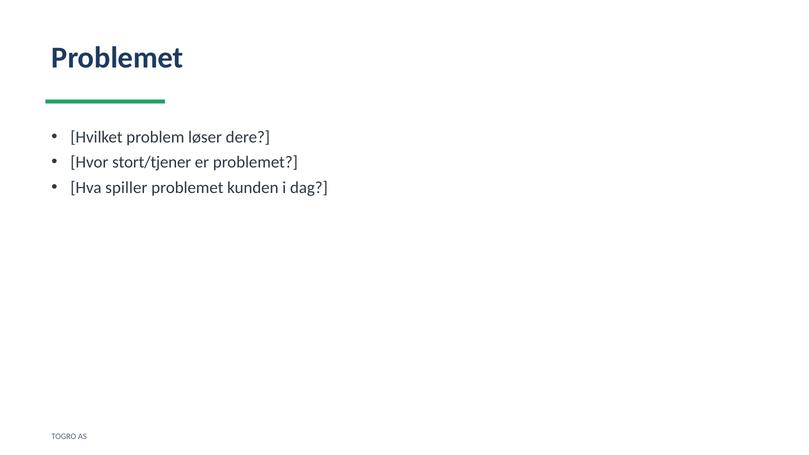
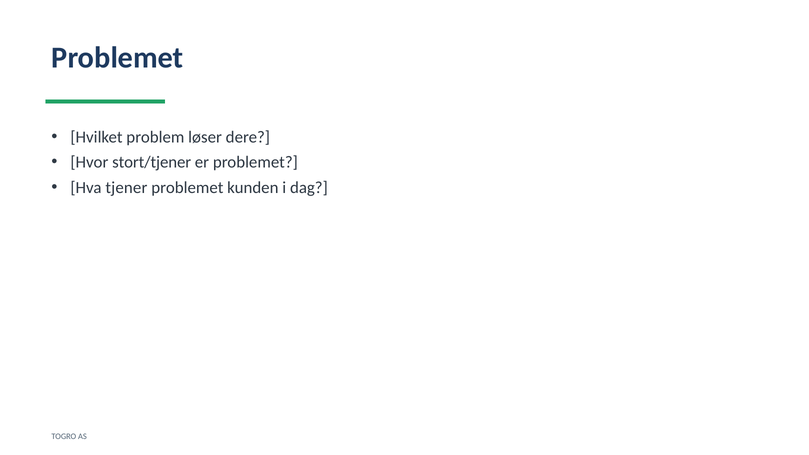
spiller: spiller -> tjener (126, 188)
